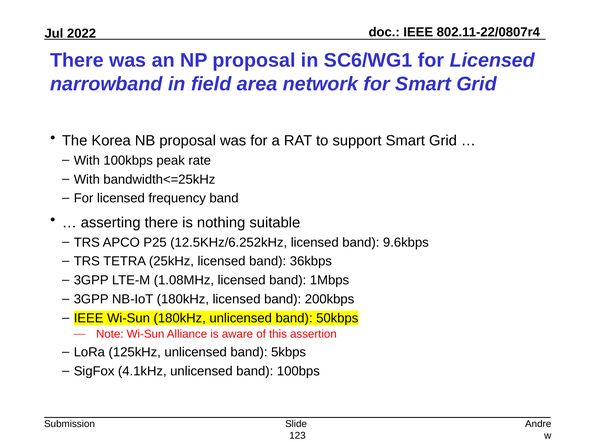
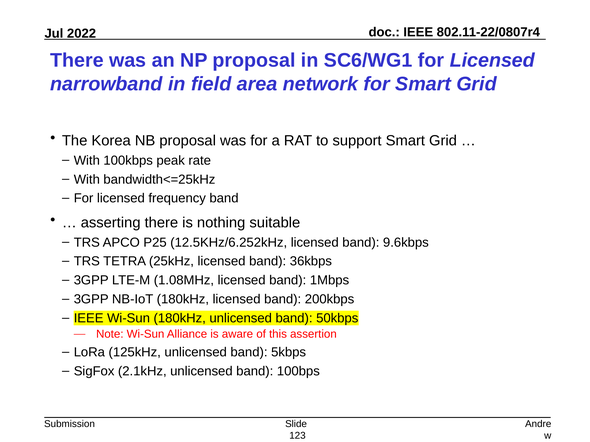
4.1kHz: 4.1kHz -> 2.1kHz (142, 372)
